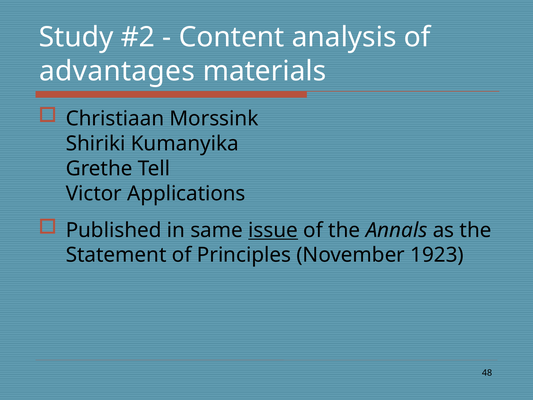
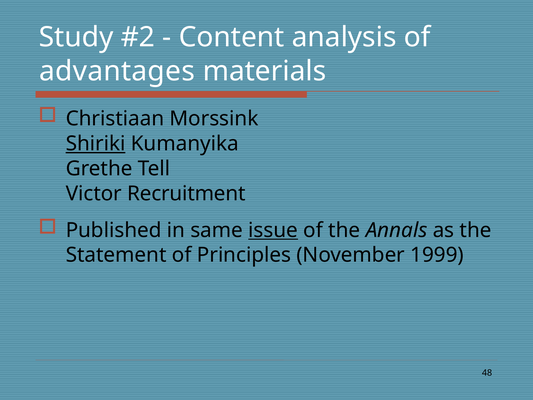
Shiriki underline: none -> present (96, 144)
Applications: Applications -> Recruitment (186, 193)
1923: 1923 -> 1999 (437, 255)
